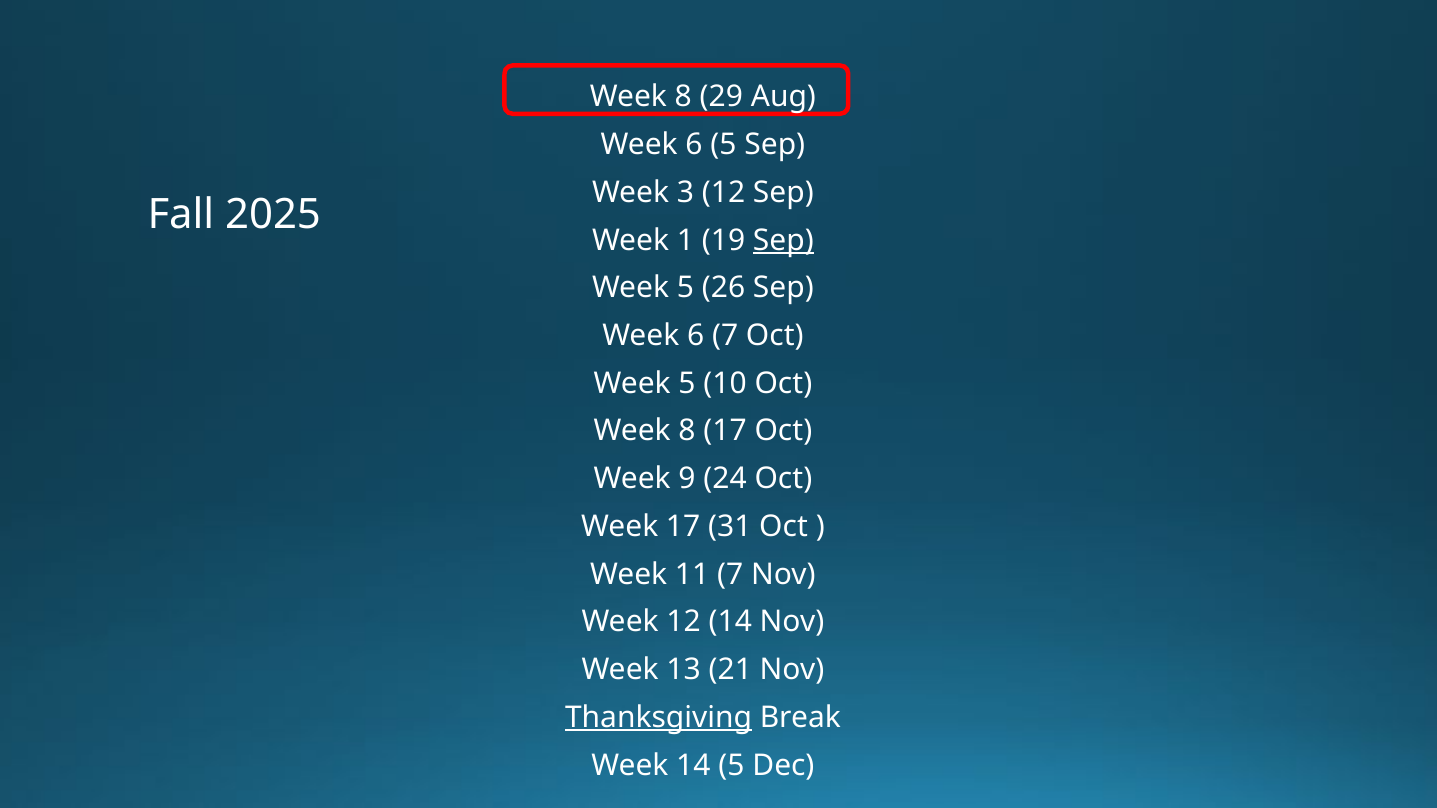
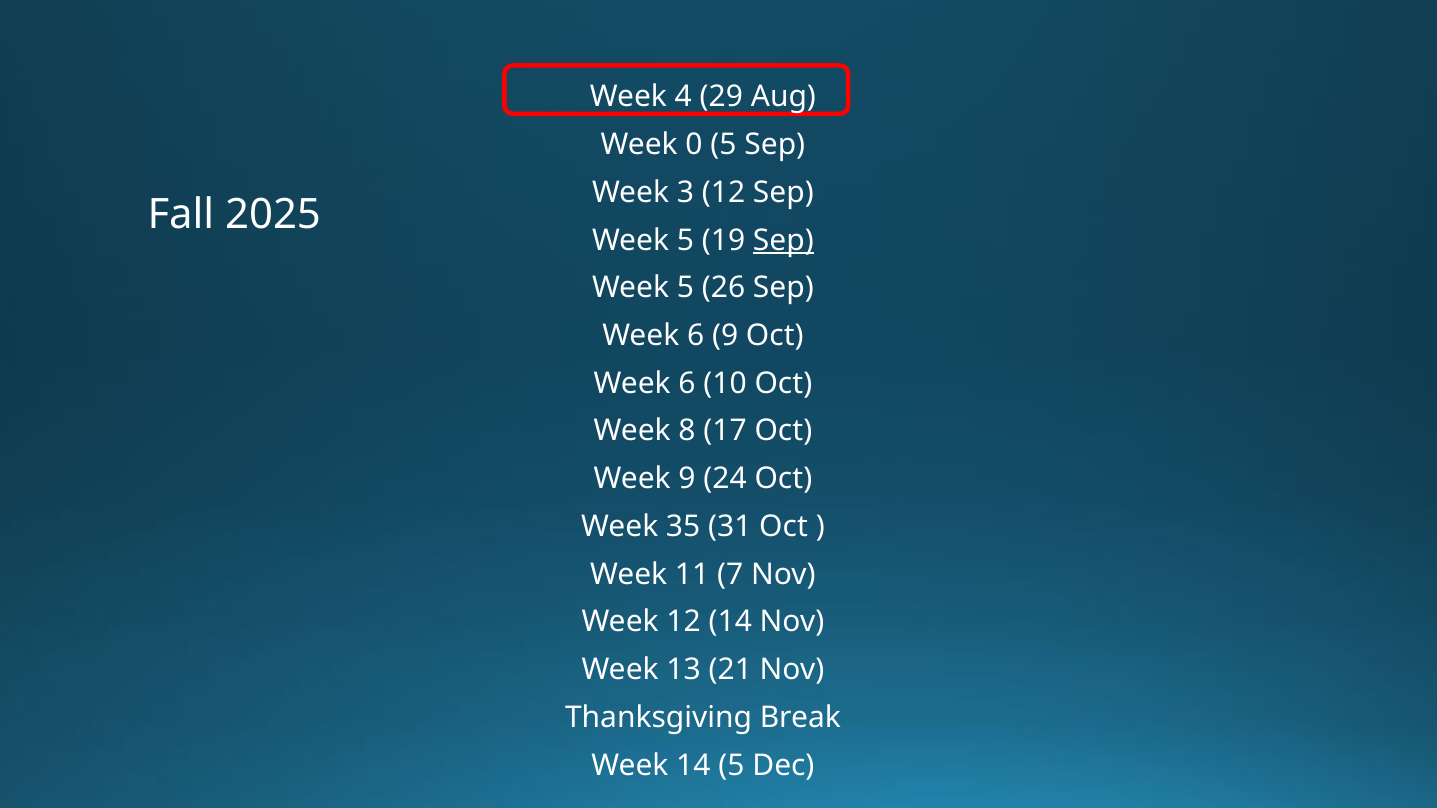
8: 8 -> 4 (683, 97)
6: 6 -> 0 (694, 145)
1: 1 -> 5 (685, 240)
6 7: 7 -> 9 (725, 336)
5: 5 -> 6 (687, 384)
Week 17: 17 -> 35 (683, 527)
Thanksgiving underline: present -> none (659, 718)
